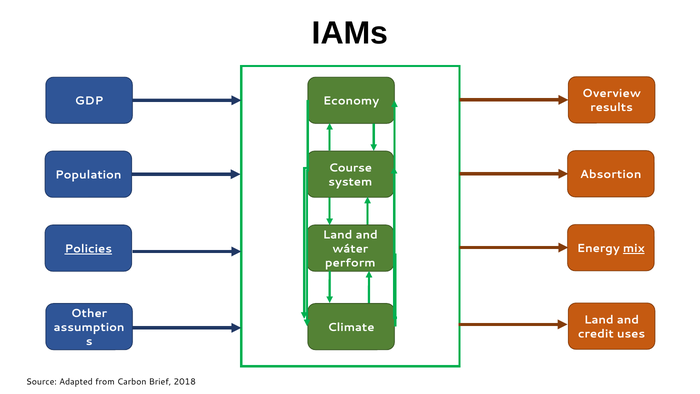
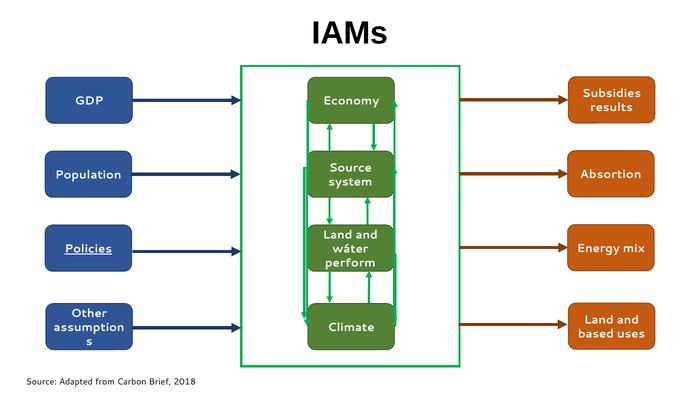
Overview: Overview -> Subsidies (612, 94)
Course: Course -> Source (350, 168)
mix underline: present -> none (634, 248)
credit: credit -> based (596, 334)
